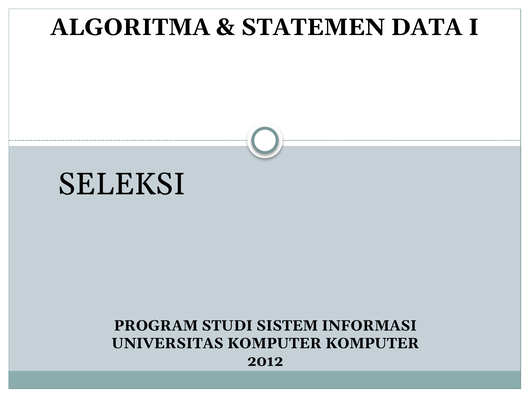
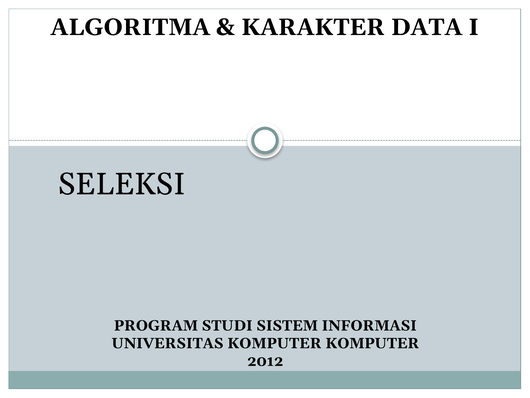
STATEMEN: STATEMEN -> KARAKTER (313, 27)
